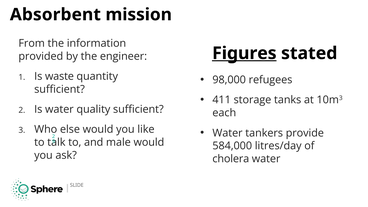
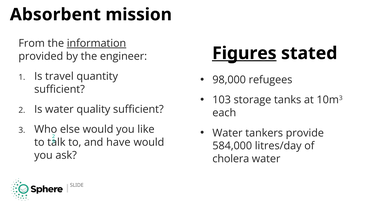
information underline: none -> present (96, 43)
waste: waste -> travel (59, 76)
411: 411 -> 103 (222, 100)
male: male -> have (118, 142)
